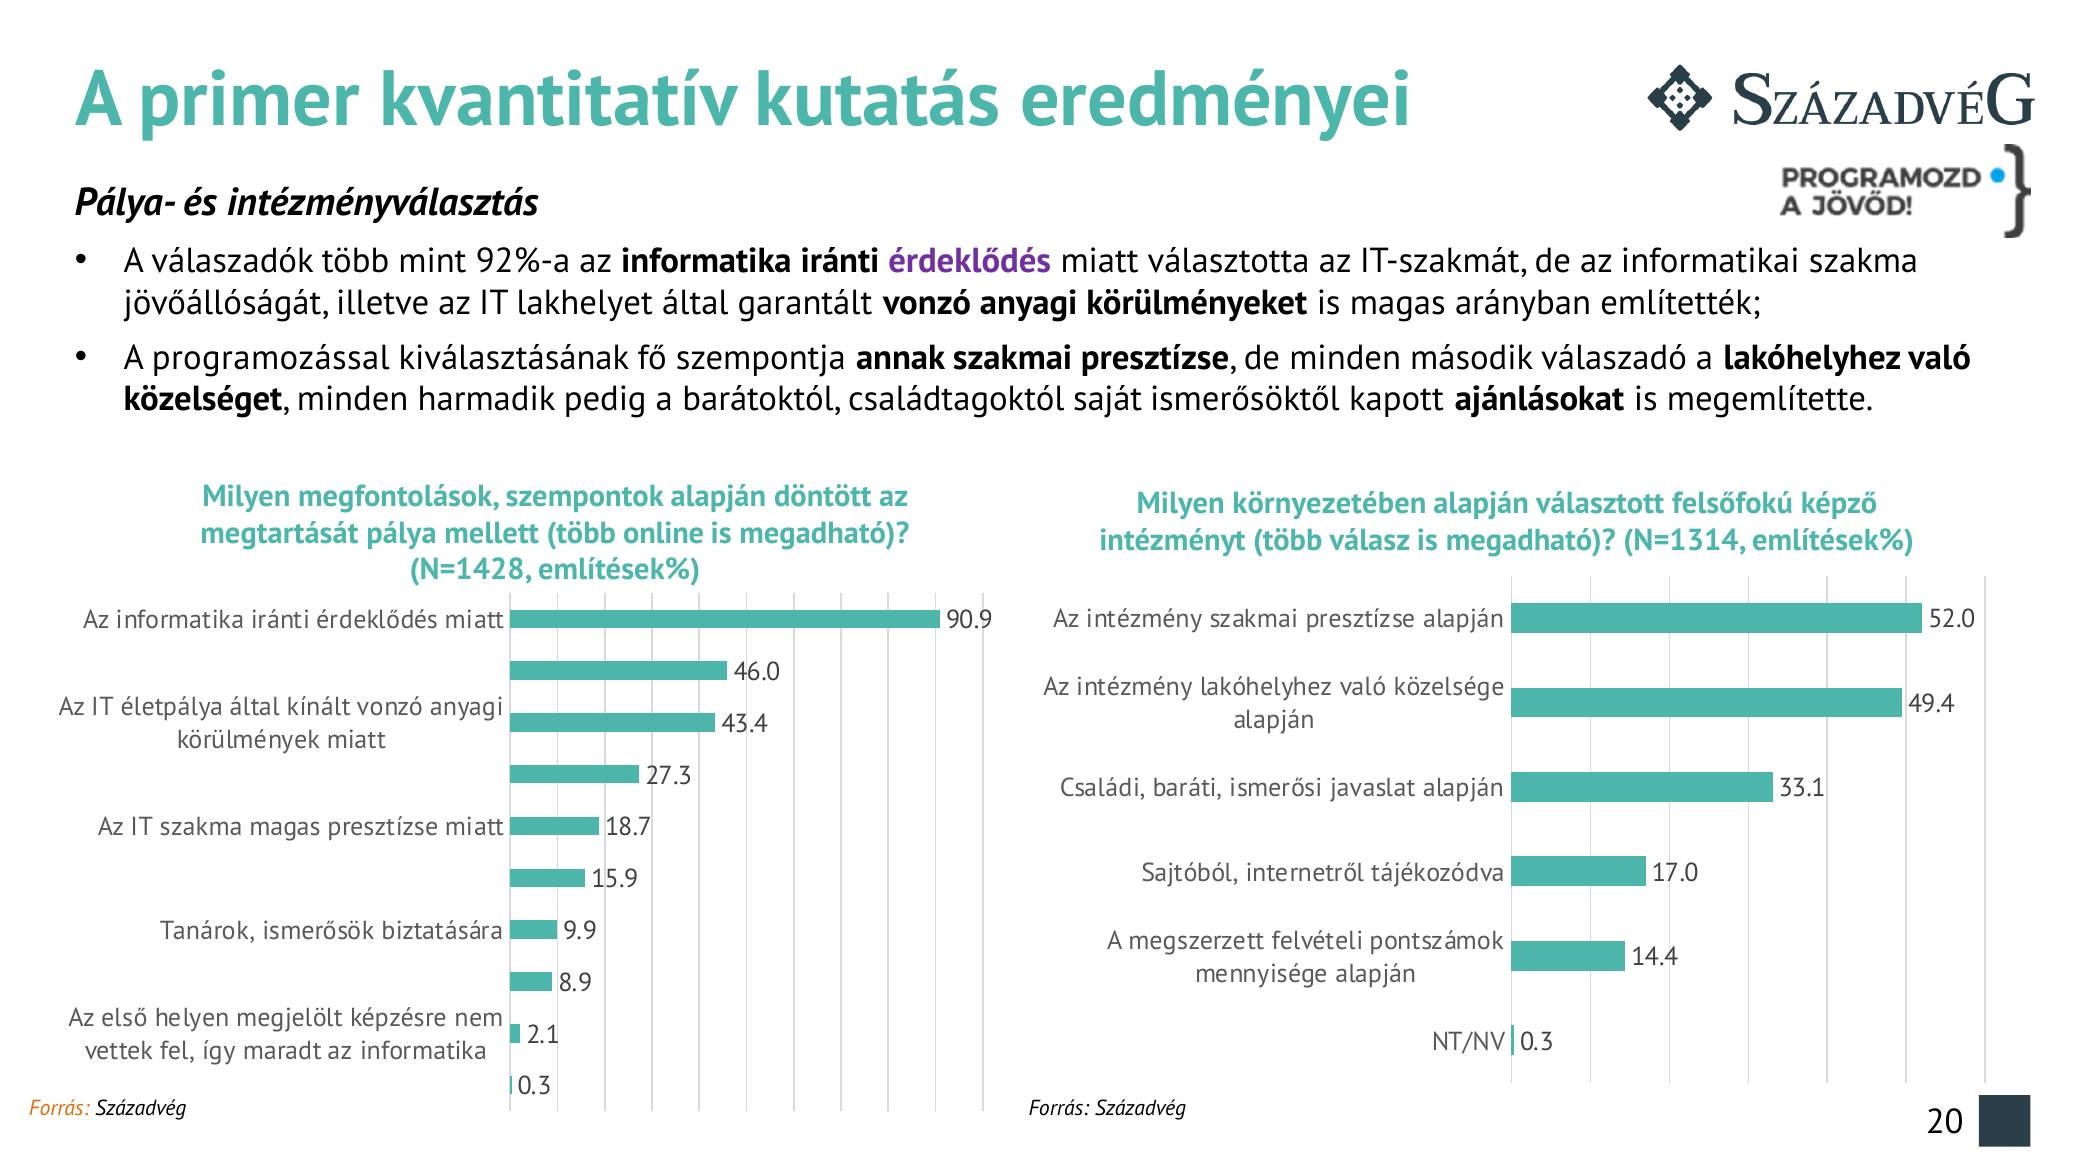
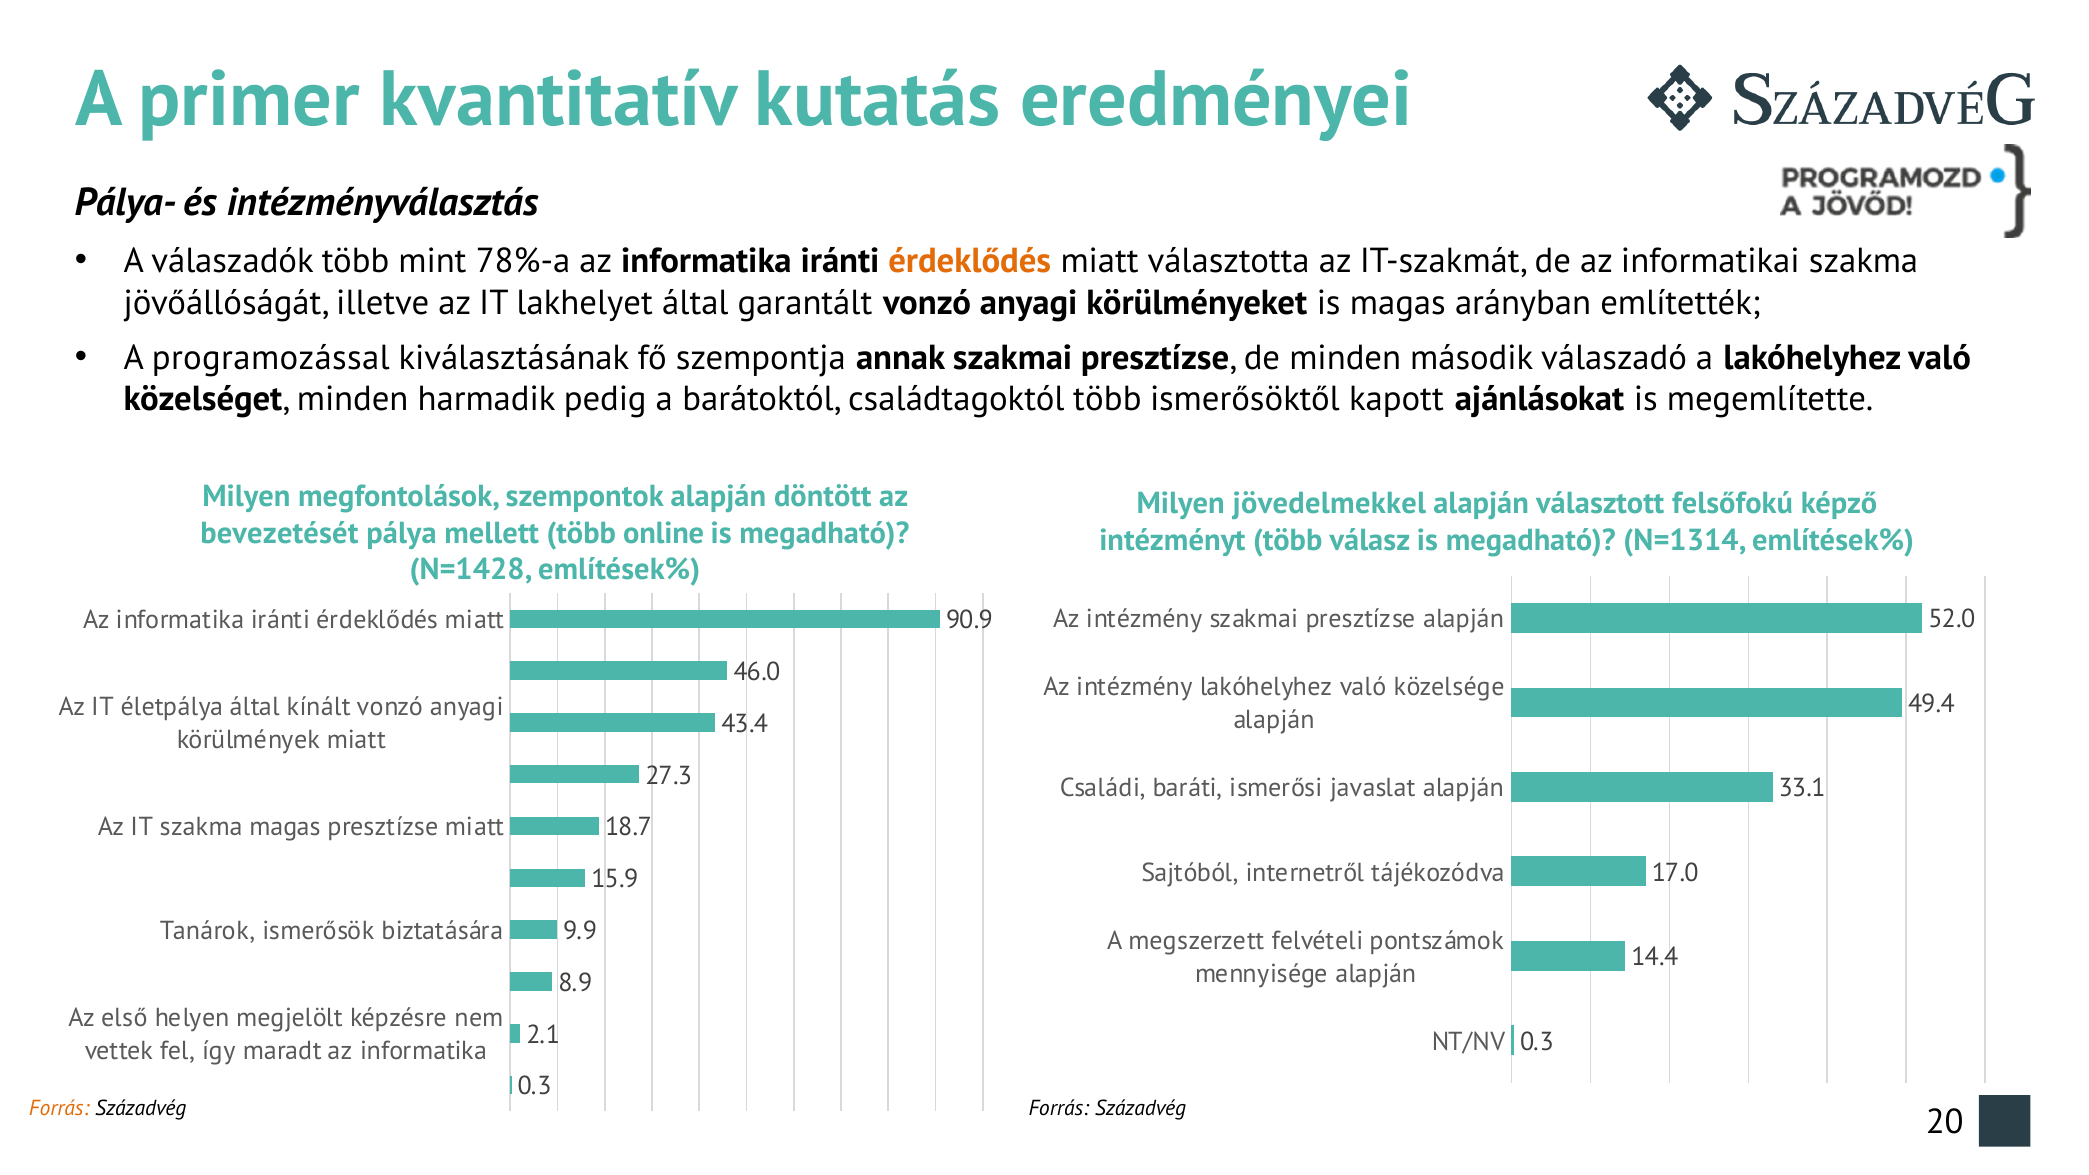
92%-a: 92%-a -> 78%-a (523, 261)
érdeklődés colour: purple -> orange (970, 261)
családtagoktól saját: saját -> több (1107, 400)
környezetében: környezetében -> jövedelmekkel (1329, 504)
megtartását: megtartását -> bevezetését (279, 533)
